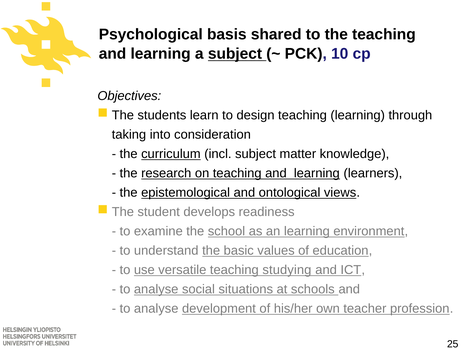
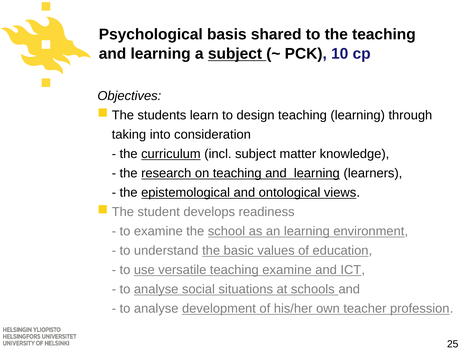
teaching studying: studying -> examine (287, 270)
